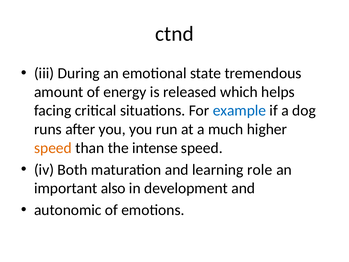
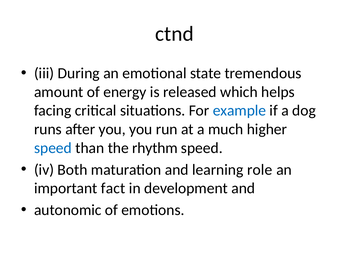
speed colour: orange -> blue (53, 148)
intense: intense -> rhythm (155, 148)
also: also -> fact (113, 188)
